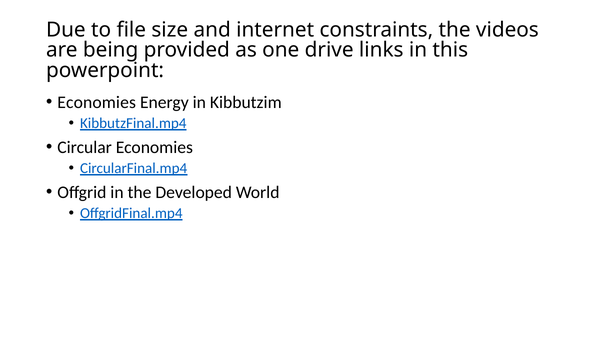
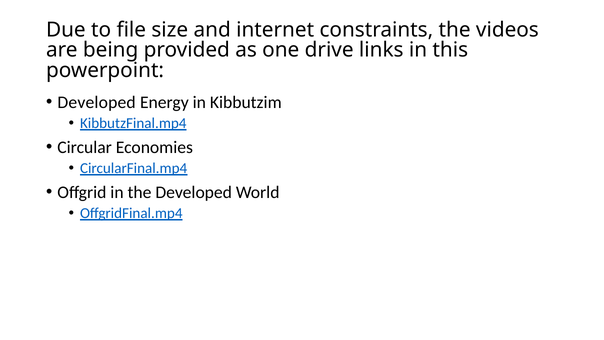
Economies: Economies -> Developed (97, 102)
